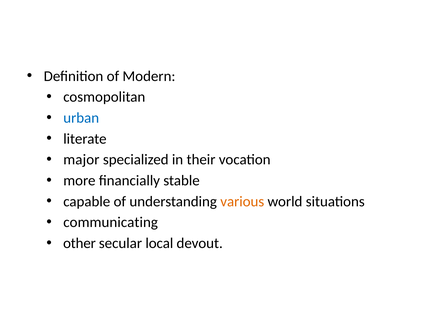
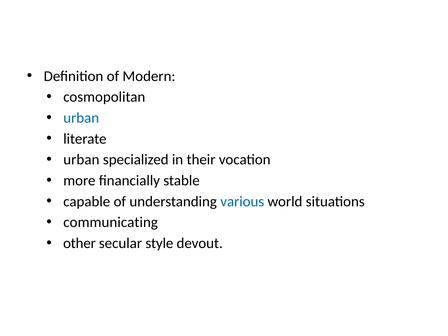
major: major -> urban (81, 160)
various colour: orange -> blue (242, 202)
local: local -> style (159, 243)
